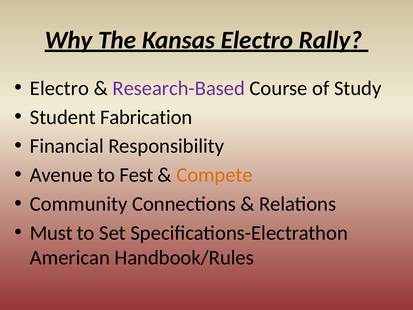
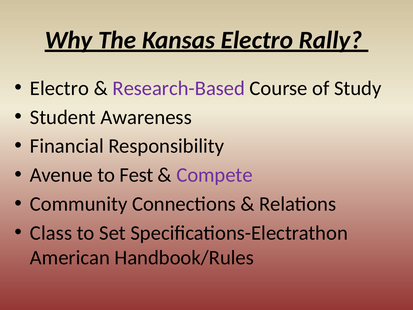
Fabrication: Fabrication -> Awareness (146, 117)
Compete colour: orange -> purple (215, 175)
Must: Must -> Class (51, 233)
